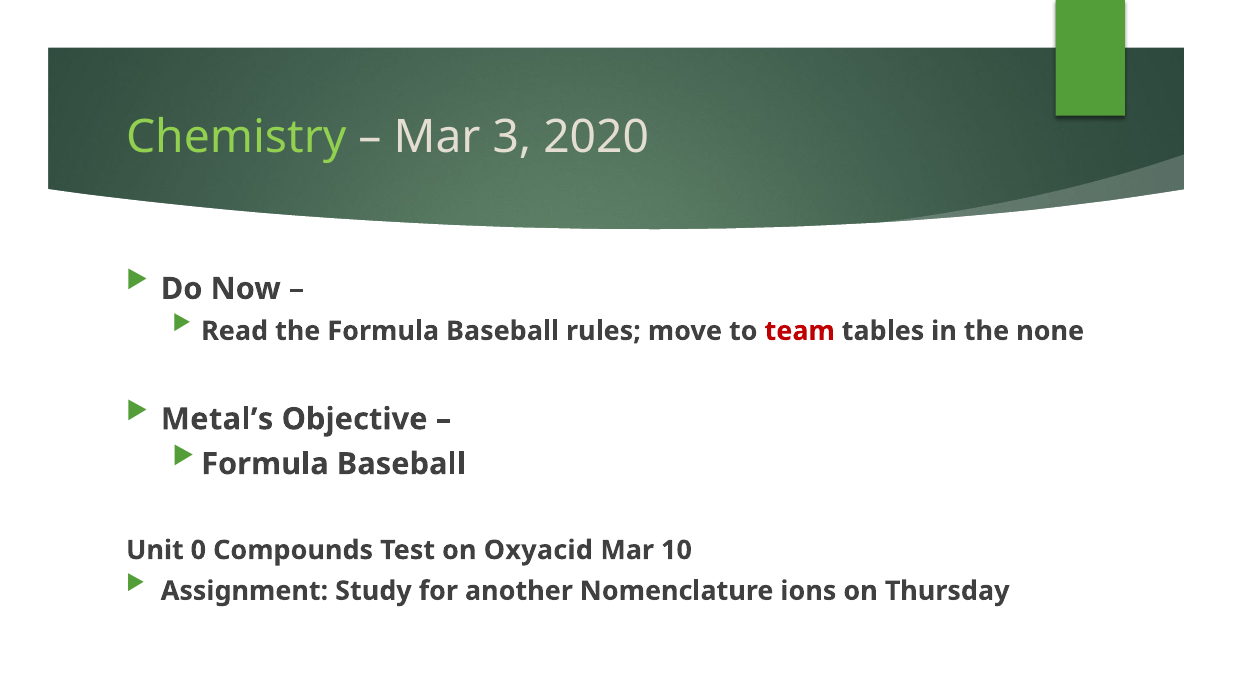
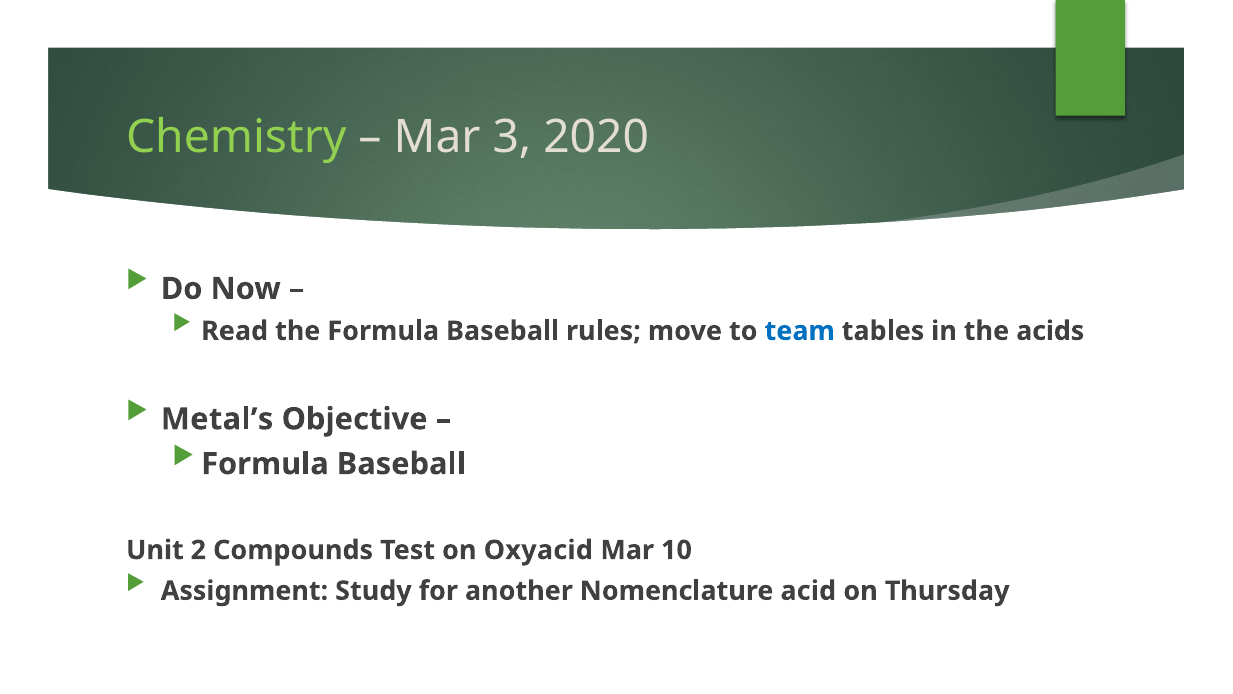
team colour: red -> blue (800, 331)
none: none -> acids (1050, 331)
0: 0 -> 2 (198, 550)
ions: ions -> acid (808, 591)
